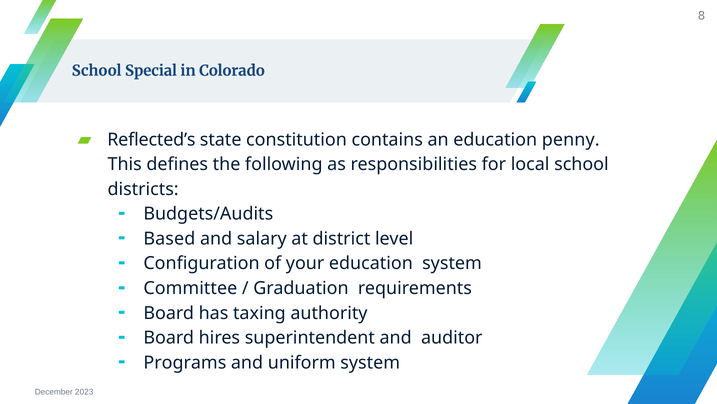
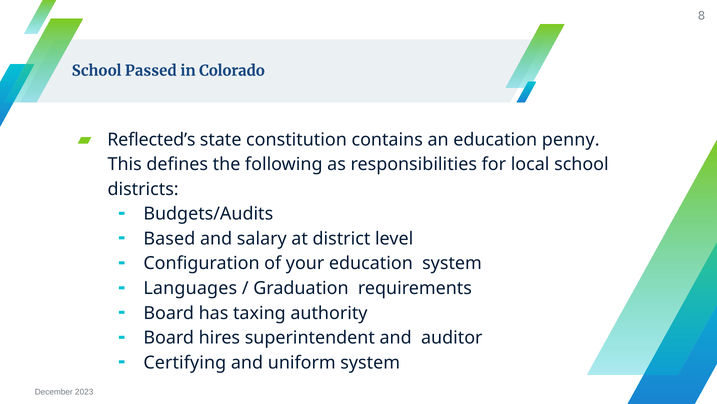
Special: Special -> Passed (151, 71)
Committee: Committee -> Languages (190, 288)
Programs: Programs -> Certifying (185, 362)
